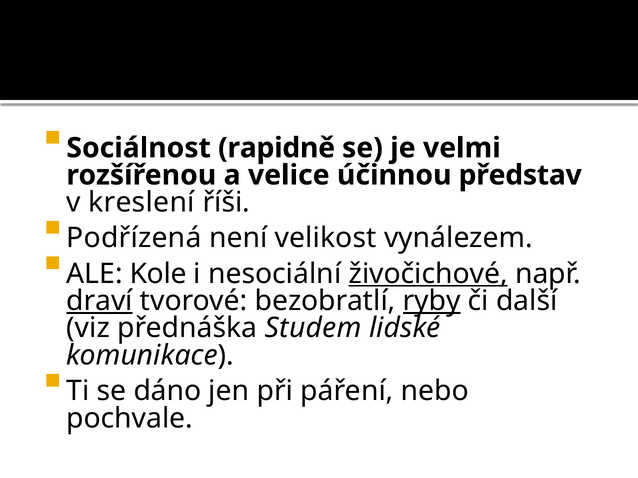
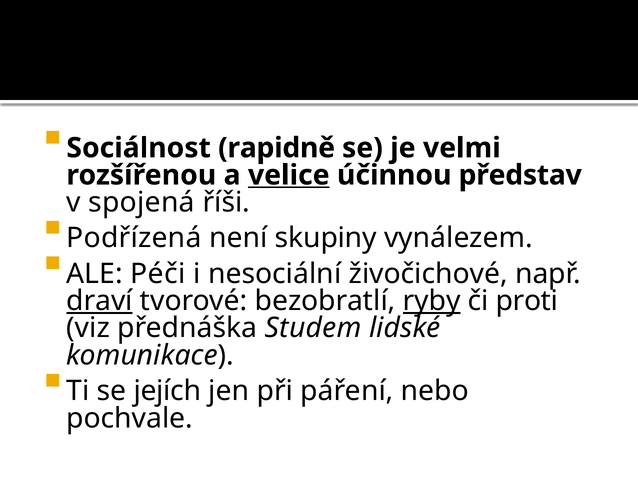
velice underline: none -> present (289, 175)
kreslení: kreslení -> spojená (142, 203)
velikost: velikost -> skupiny (326, 238)
Kole: Kole -> Péči (158, 274)
živočichové underline: present -> none (428, 274)
další: další -> proti (527, 301)
dáno: dáno -> jejích (168, 391)
